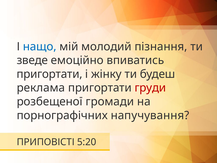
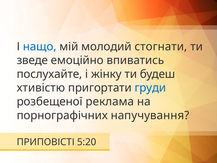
пізнання: пізнання -> стогнати (161, 46)
пригортати: пригортати -> послухайте (49, 74)
реклама: реклама -> хтивістю (41, 88)
груди colour: red -> blue (150, 88)
громади: громади -> реклама (110, 101)
